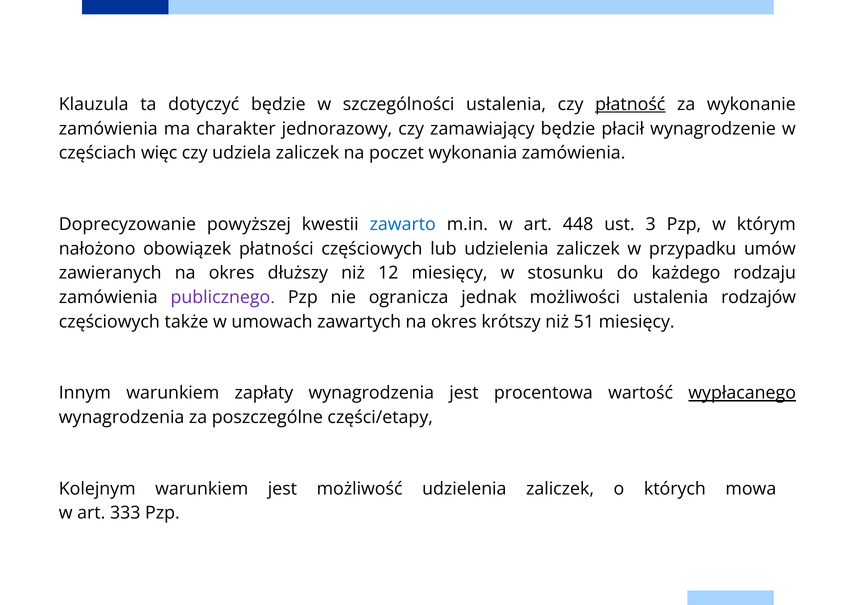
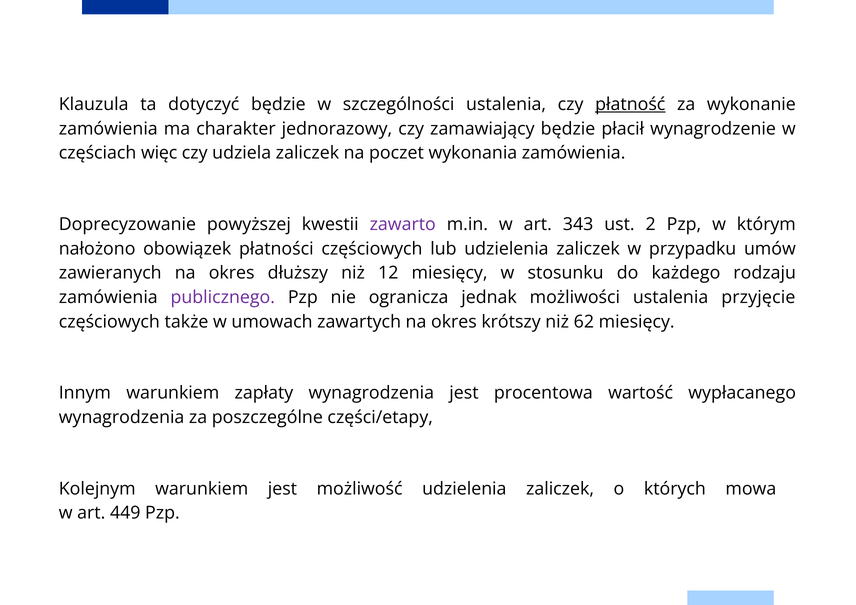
zawarto colour: blue -> purple (403, 224)
448: 448 -> 343 (578, 224)
3: 3 -> 2 (651, 224)
rodzajów: rodzajów -> przyjęcie (758, 298)
51: 51 -> 62 (584, 322)
wypłacanego underline: present -> none (742, 393)
333: 333 -> 449 (125, 513)
